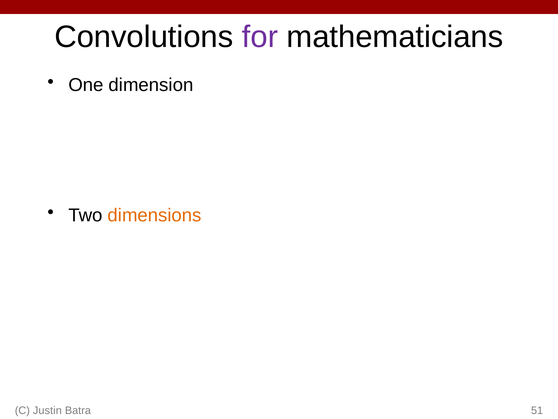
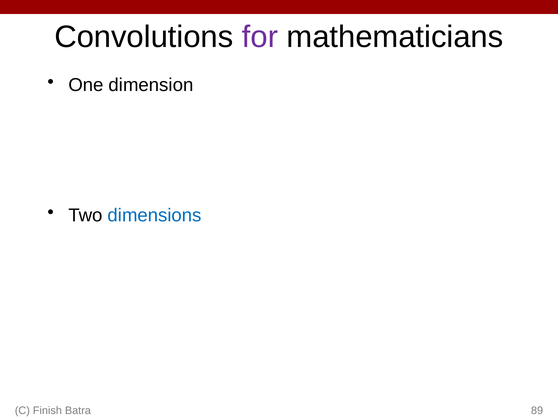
dimensions colour: orange -> blue (155, 215)
Justin: Justin -> Finish (47, 410)
51: 51 -> 89 (537, 410)
